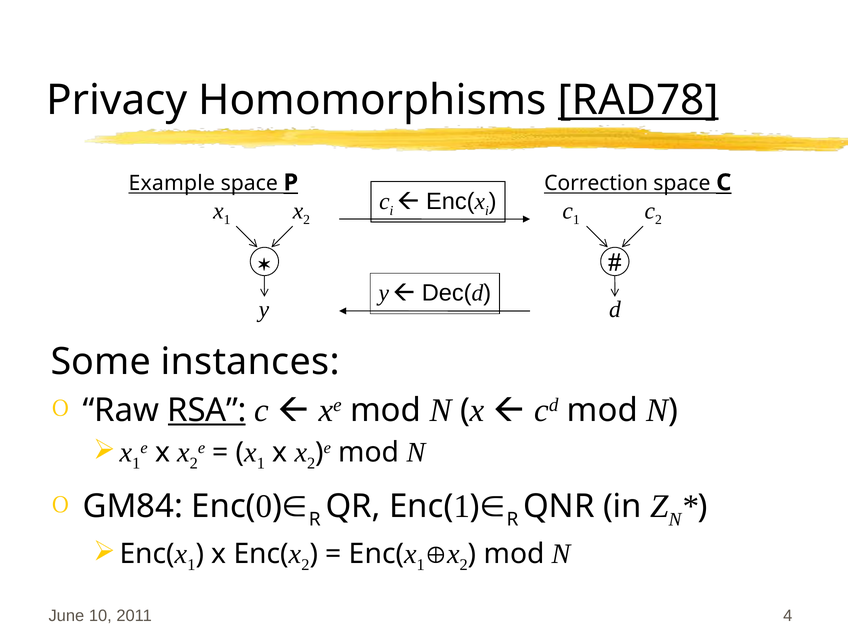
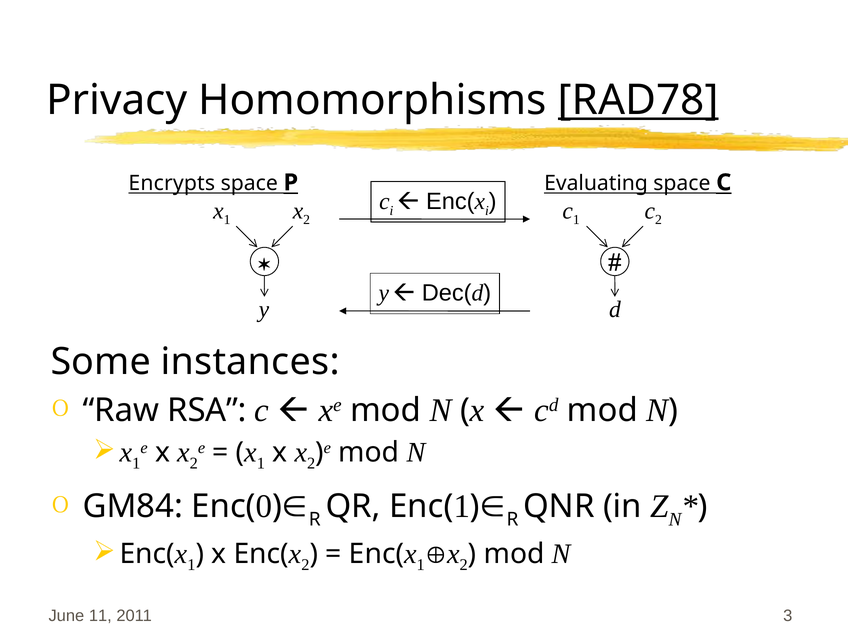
Example: Example -> Encrypts (172, 183)
Correction: Correction -> Evaluating (596, 183)
RSA underline: present -> none (207, 410)
10: 10 -> 11 (100, 616)
4: 4 -> 3 (788, 616)
